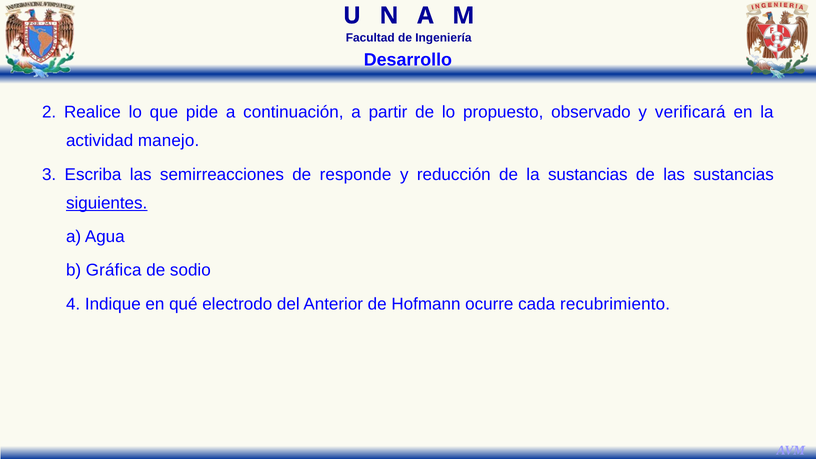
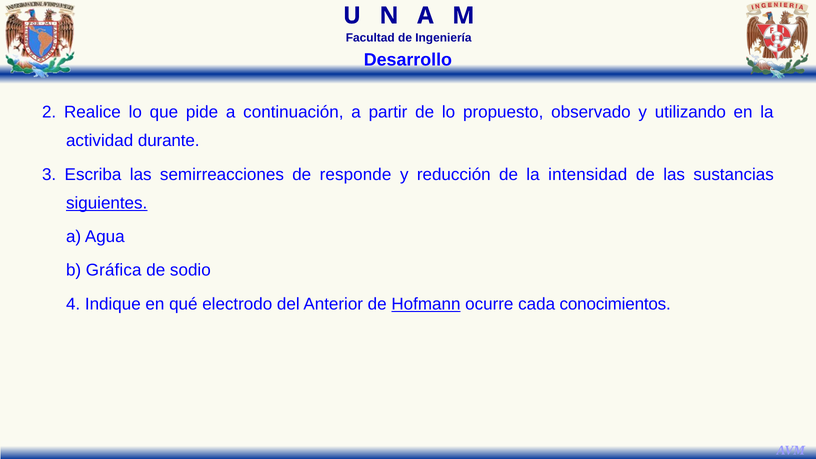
verificará: verificará -> utilizando (690, 112)
manejo: manejo -> durante (169, 141)
la sustancias: sustancias -> intensidad (588, 174)
Hofmann underline: none -> present (426, 304)
recubrimiento: recubrimiento -> conocimientos (615, 304)
